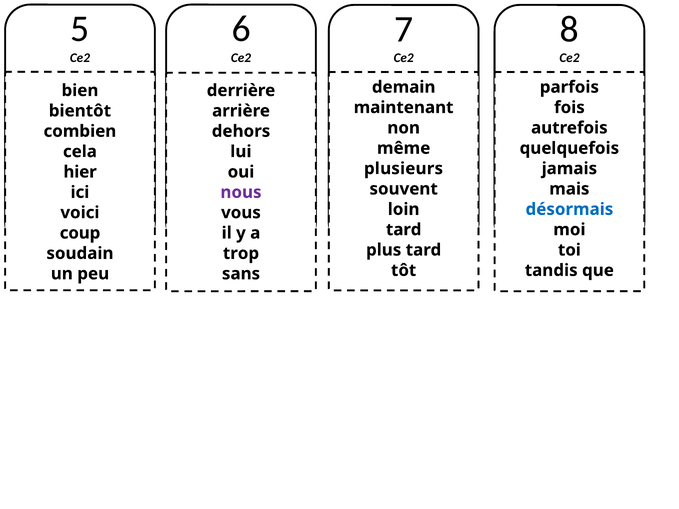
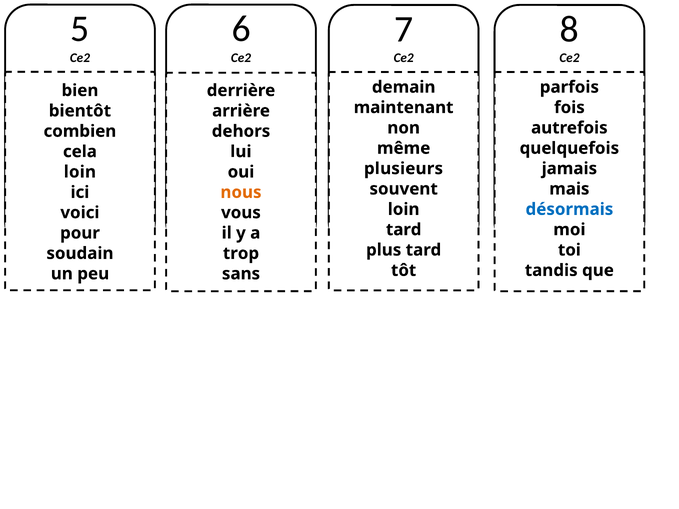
hier: hier -> loin (80, 172)
nous colour: purple -> orange (241, 192)
coup: coup -> pour (80, 233)
